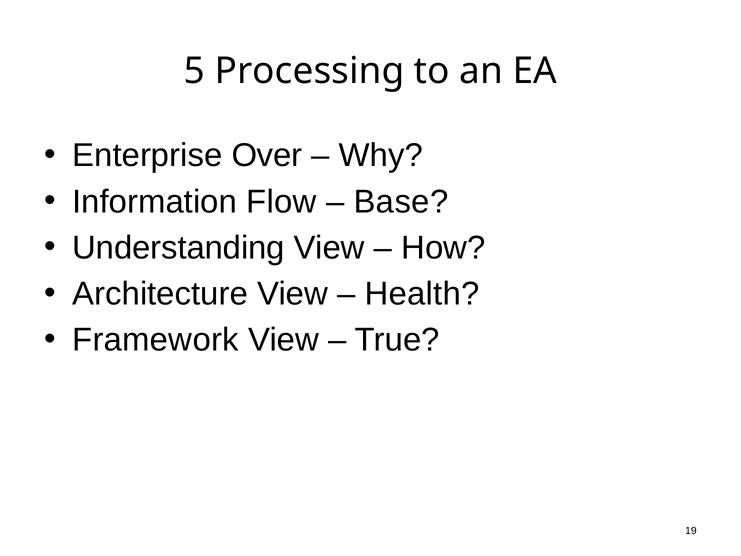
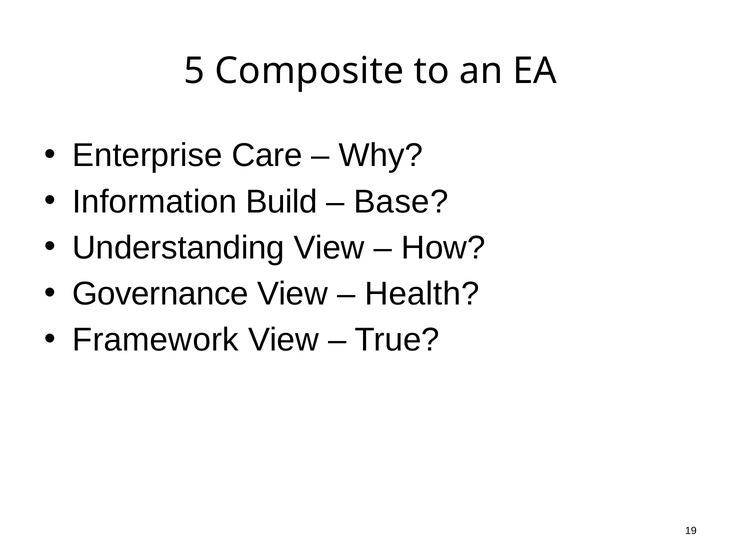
Processing: Processing -> Composite (309, 71)
Over: Over -> Care (267, 155)
Flow: Flow -> Build (282, 202)
Architecture: Architecture -> Governance (160, 294)
